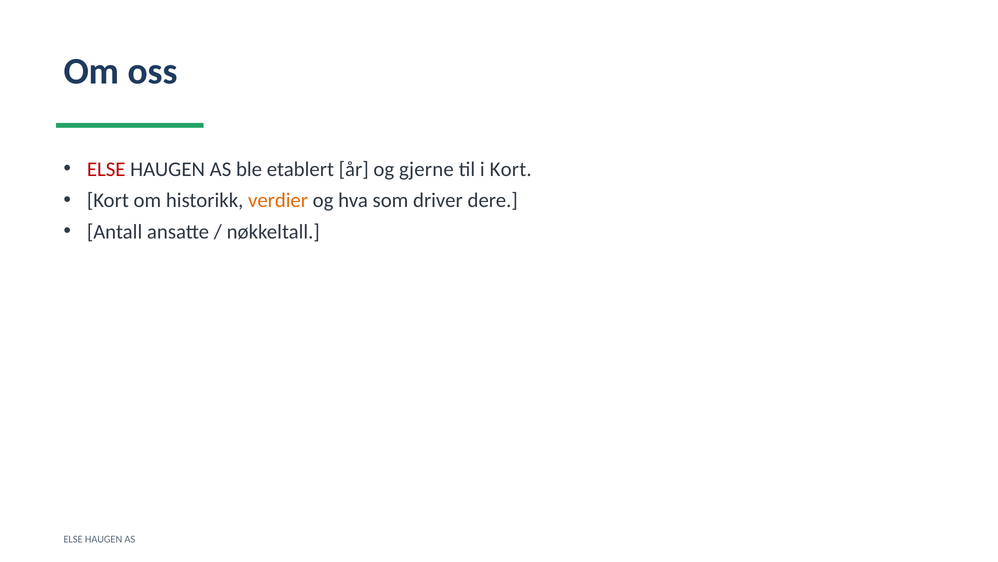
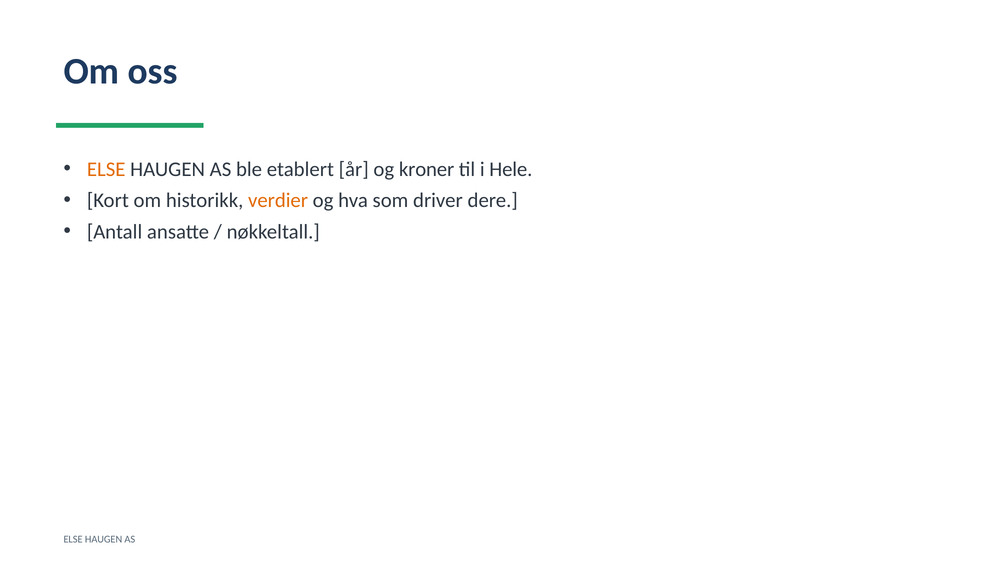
ELSE colour: red -> orange (106, 169)
gjerne: gjerne -> kroner (427, 169)
i Kort: Kort -> Hele (511, 169)
